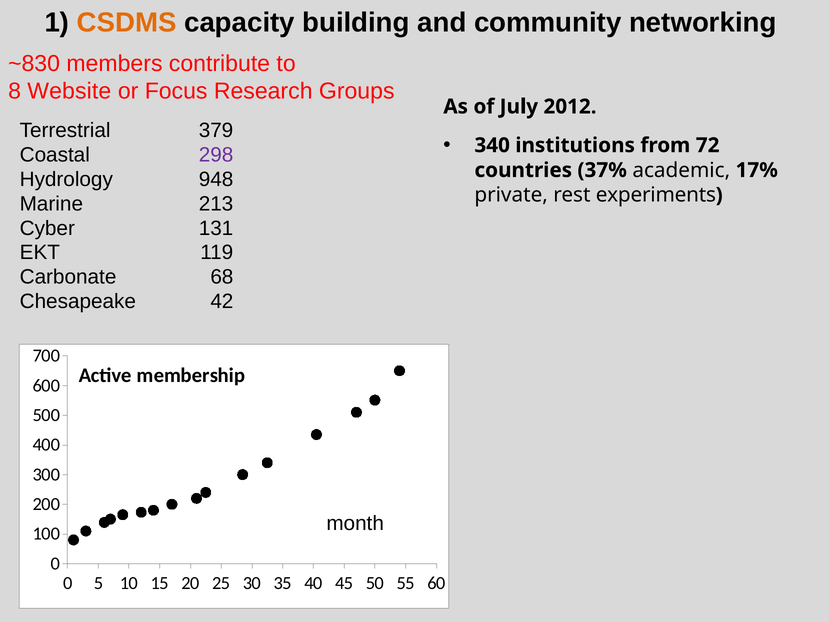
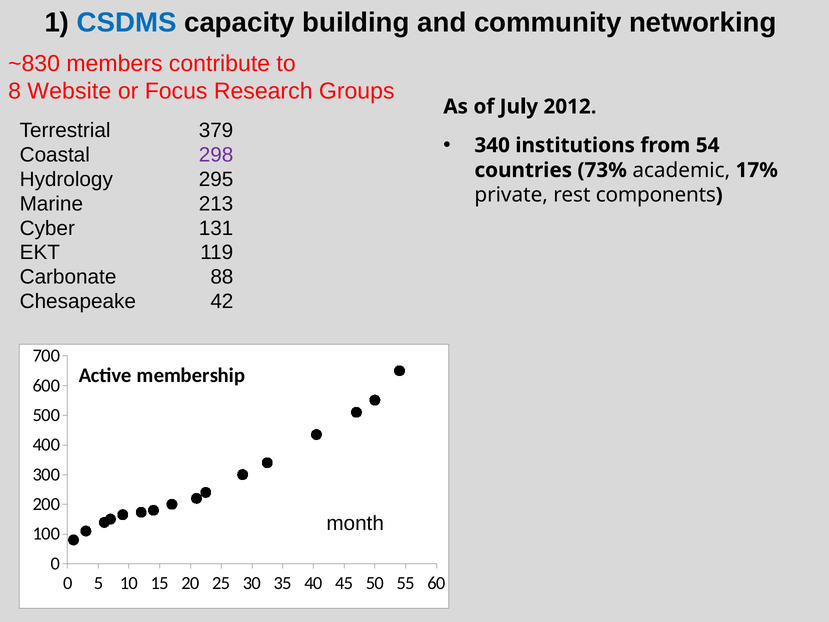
CSDMS colour: orange -> blue (127, 23)
72: 72 -> 54 (708, 145)
37%: 37% -> 73% (602, 170)
948: 948 -> 295 (216, 179)
experiments: experiments -> components (656, 195)
68: 68 -> 88 (222, 277)
